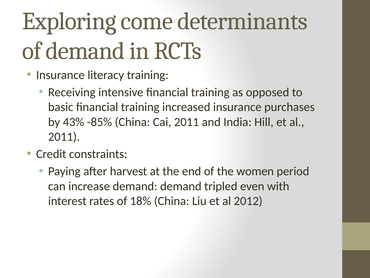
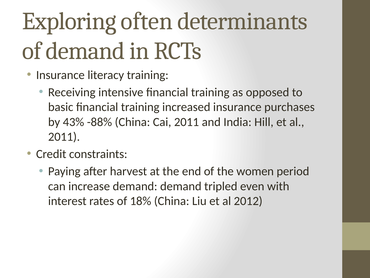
come: come -> often (147, 21)
-85%: -85% -> -88% (99, 122)
